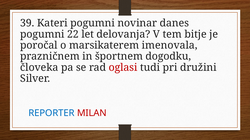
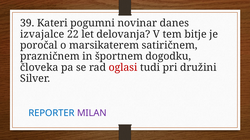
pogumni: pogumni -> izvajalce (42, 34)
imenovala: imenovala -> satiričnem (170, 45)
MILAN colour: red -> purple (92, 114)
